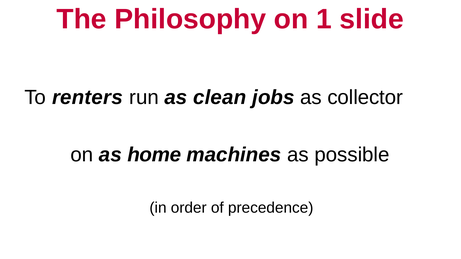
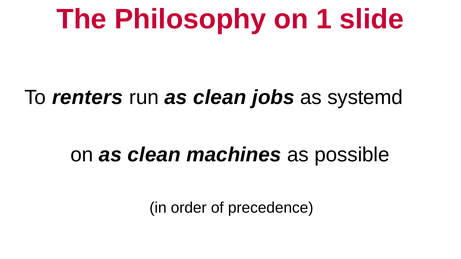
collector: collector -> systemd (365, 98)
on as home: home -> clean (154, 155)
